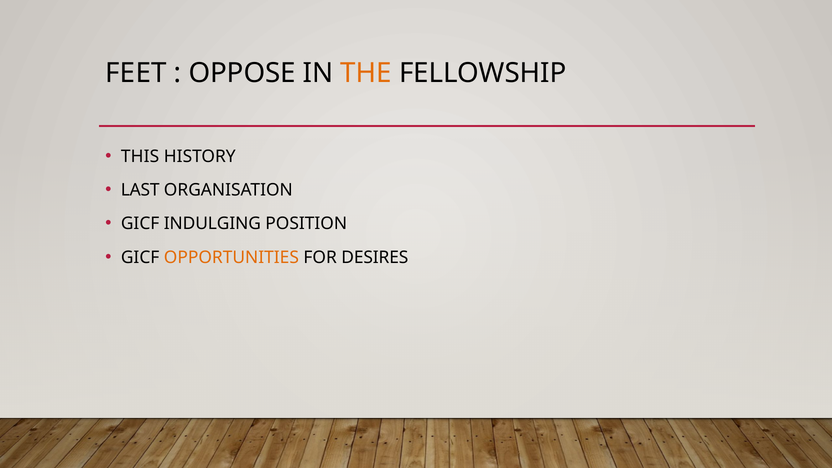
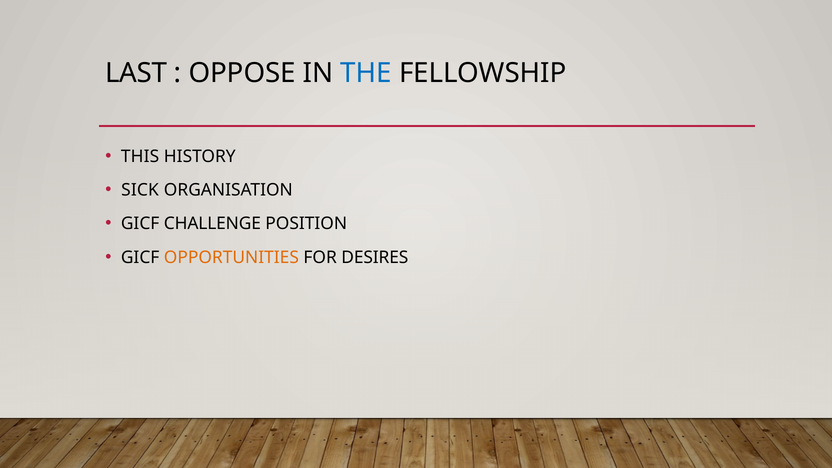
FEET: FEET -> LAST (136, 73)
THE colour: orange -> blue (366, 73)
LAST: LAST -> SICK (140, 190)
INDULGING: INDULGING -> CHALLENGE (212, 224)
